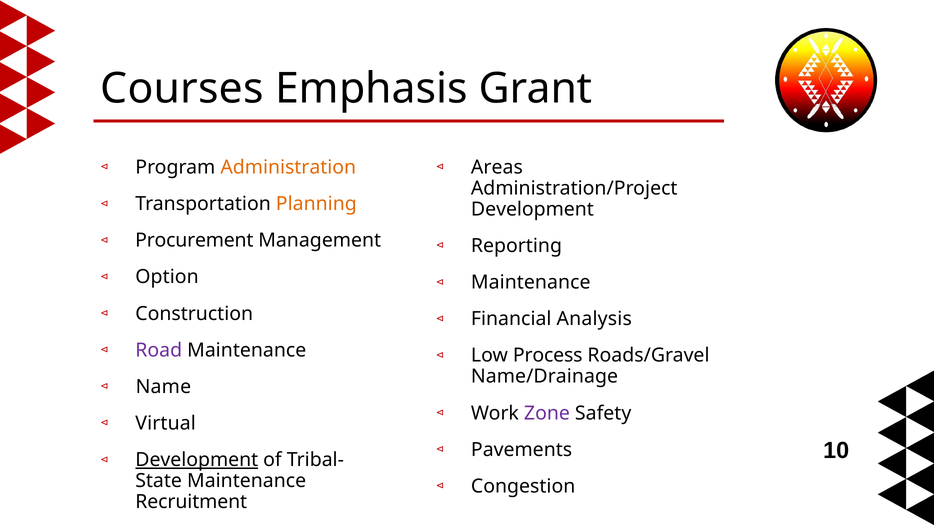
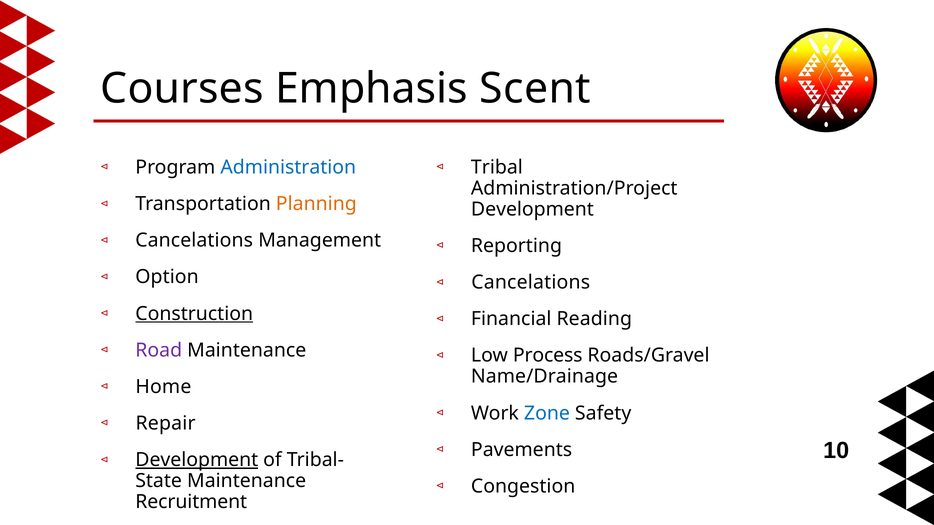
Grant: Grant -> Scent (535, 88)
Areas: Areas -> Tribal (497, 167)
Administration colour: orange -> blue (288, 167)
Procurement: Procurement -> Cancelations (194, 241)
Maintenance: Maintenance -> Cancelations (531, 283)
Construction underline: none -> present (194, 314)
Analysis: Analysis -> Reading (594, 319)
Name: Name -> Home (163, 387)
Zone colour: purple -> blue (547, 413)
Virtual: Virtual -> Repair (166, 424)
